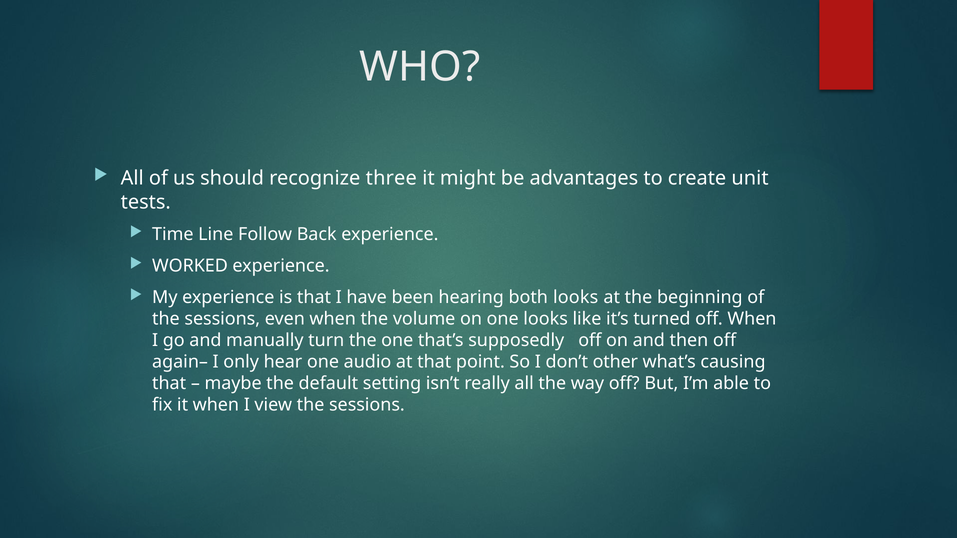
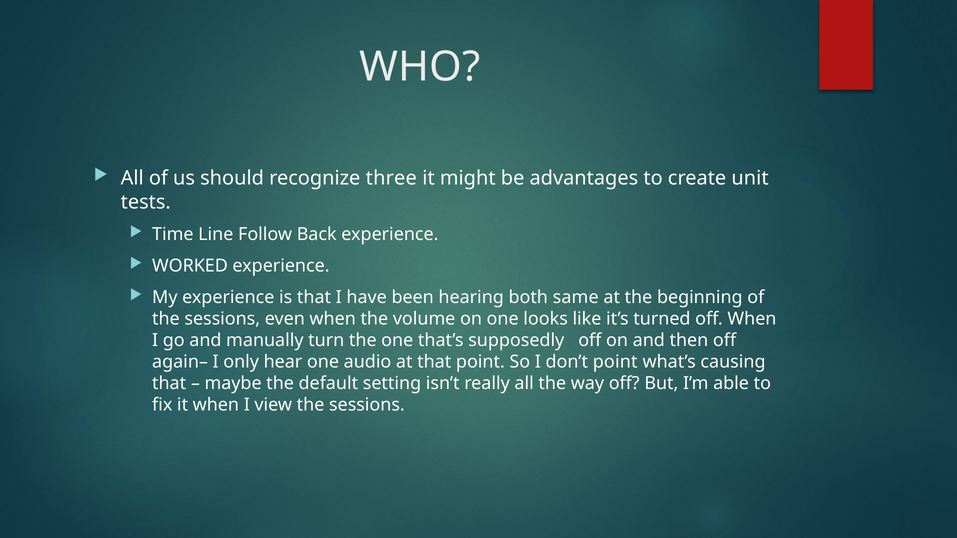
both looks: looks -> same (576, 298)
don’t other: other -> point (615, 362)
